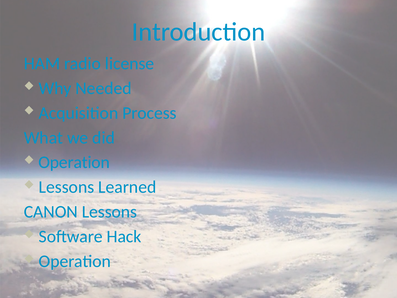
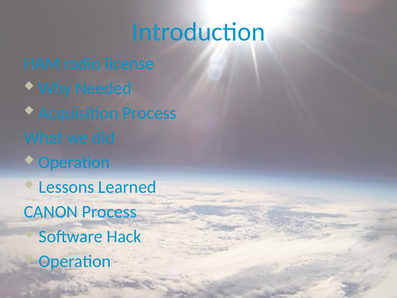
CANON Lessons: Lessons -> Process (109, 212)
